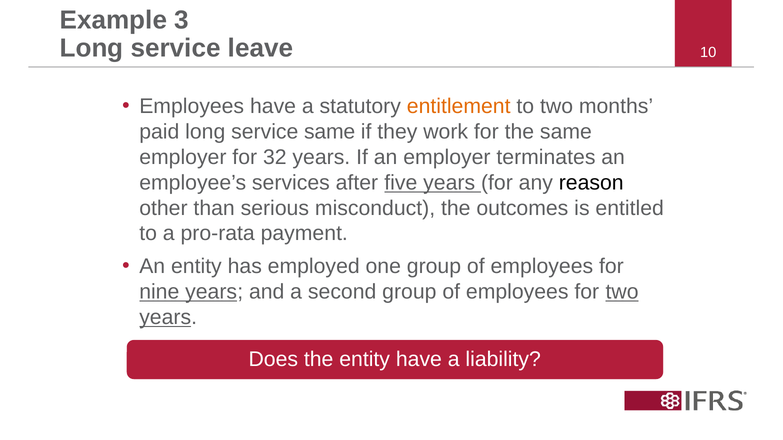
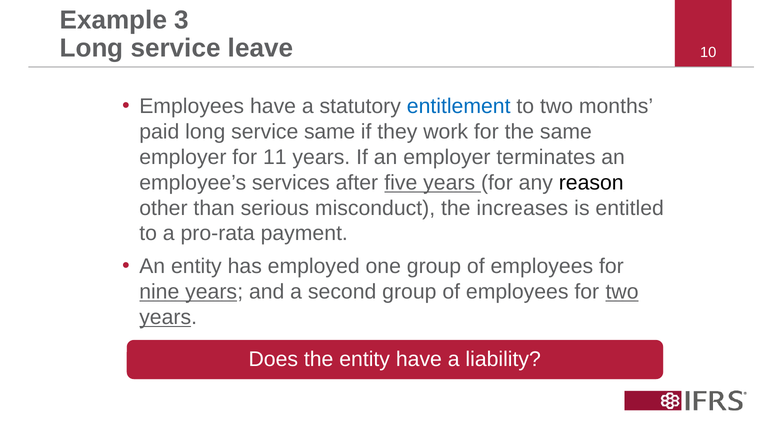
entitlement colour: orange -> blue (459, 107)
32: 32 -> 11 (275, 157)
outcomes: outcomes -> increases (522, 208)
